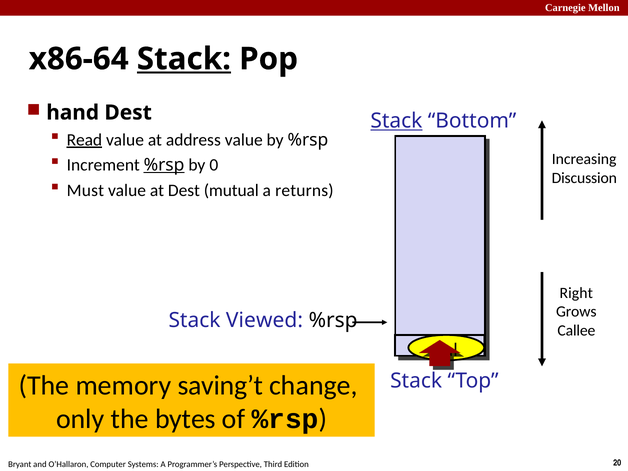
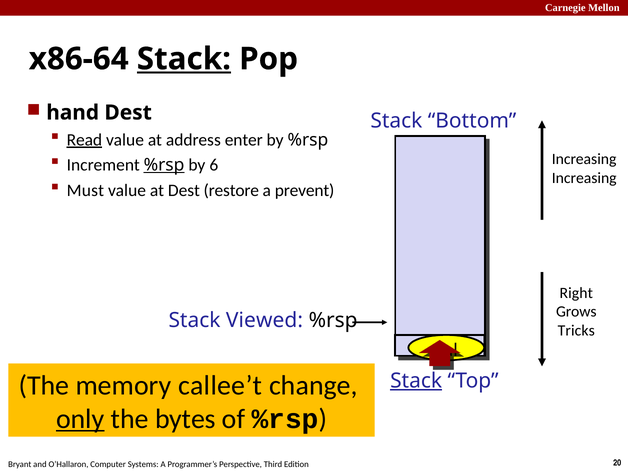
Stack underline: present -> none (396, 121)
address value: value -> enter (244, 140)
0: 0 -> 6 (214, 165)
Discussion: Discussion -> Increasing (584, 178)
mutual: mutual -> restore (231, 190)
returns: returns -> prevent (305, 190)
Callee: Callee -> Tricks (576, 331)
saving’t: saving’t -> callee’t (220, 385)
Stack underline: none -> present (416, 381)
only underline: none -> present (80, 419)
